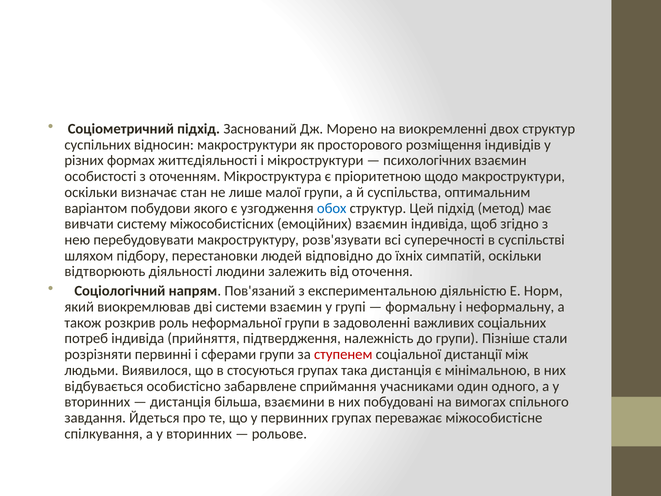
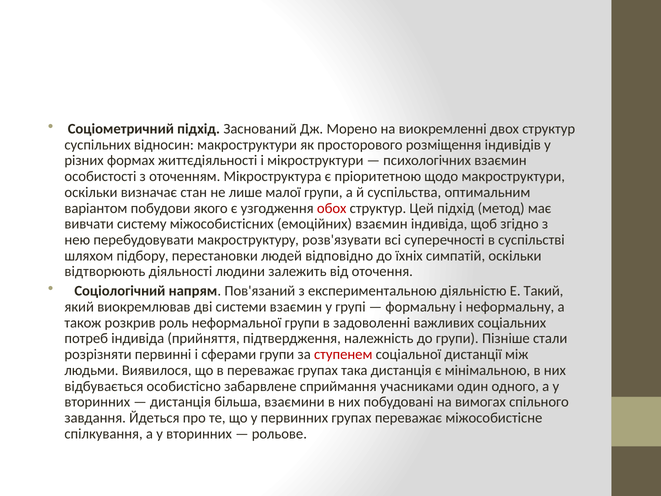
обох colour: blue -> red (332, 208)
Норм: Норм -> Такий (543, 291)
в стосуються: стосуються -> переважає (261, 370)
